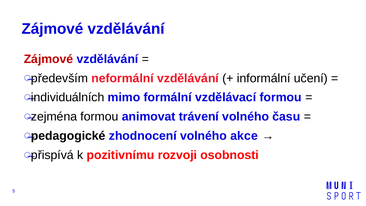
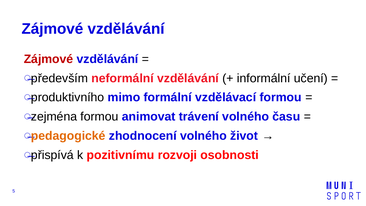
individuálních: individuálních -> produktivního (68, 97)
pedagogické colour: black -> orange (68, 136)
akce: akce -> život (244, 136)
